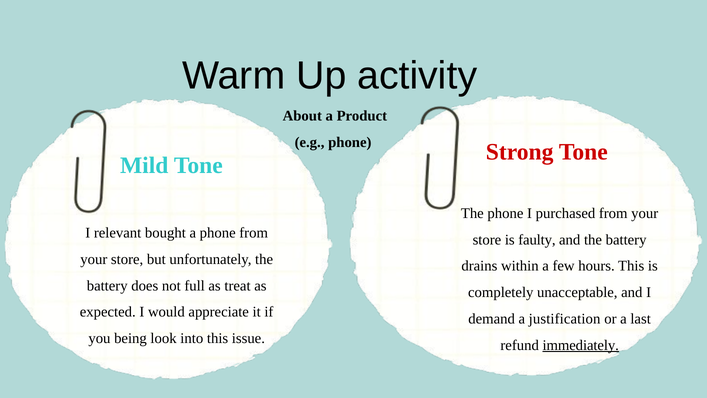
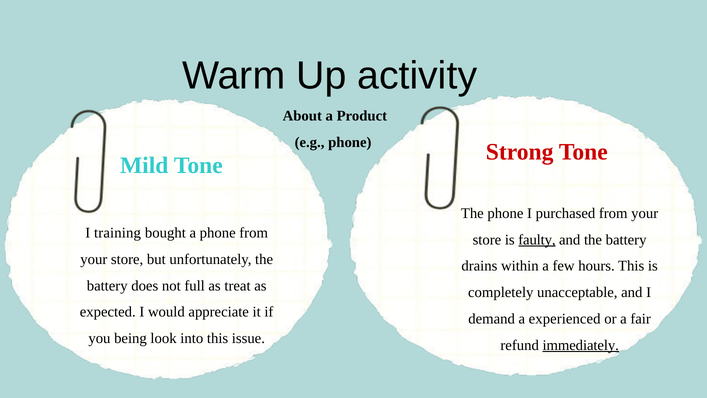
relevant: relevant -> training (118, 233)
faulty underline: none -> present (537, 240)
justification: justification -> experienced (565, 319)
last: last -> fair (641, 319)
